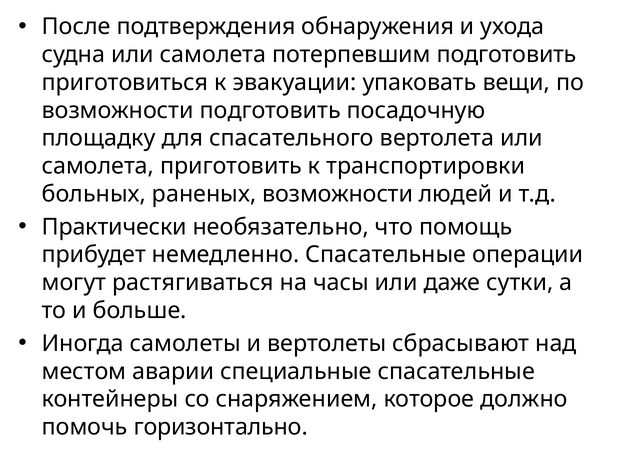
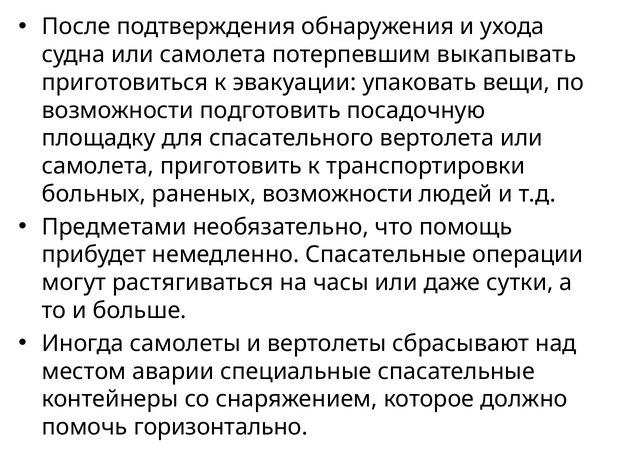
потерпевшим подготовить: подготовить -> выкапывать (506, 55)
Практически: Практически -> Предметами (114, 227)
